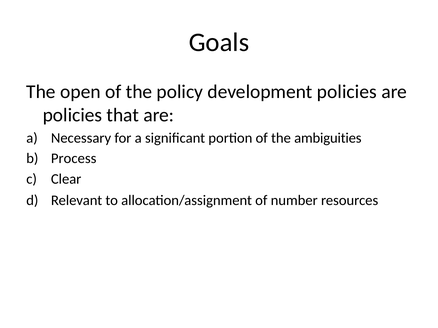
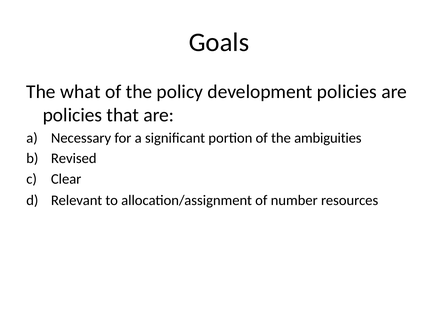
open: open -> what (80, 92)
Process: Process -> Revised (74, 159)
